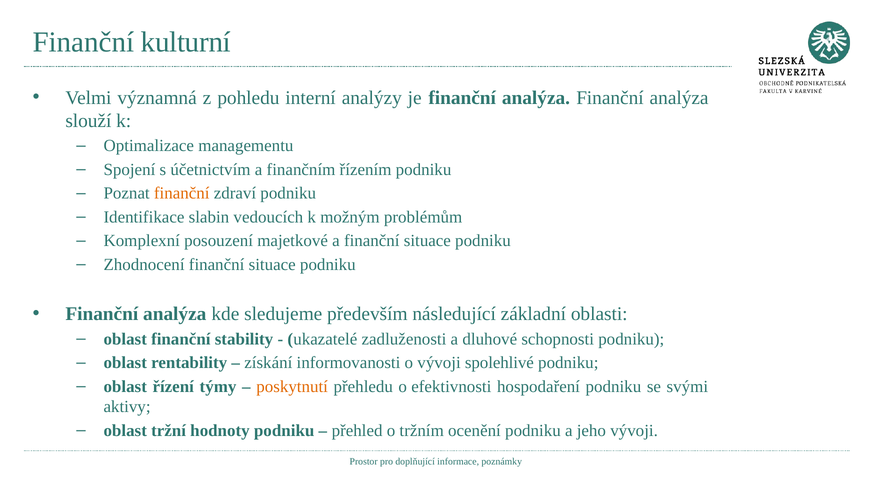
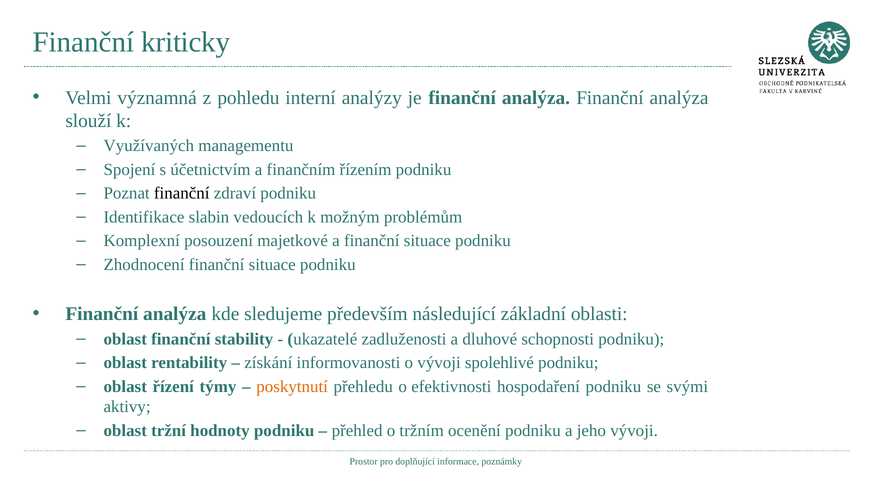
kulturní: kulturní -> kriticky (186, 42)
Optimalizace: Optimalizace -> Využívaných (149, 146)
finanční colour: orange -> black (182, 194)
